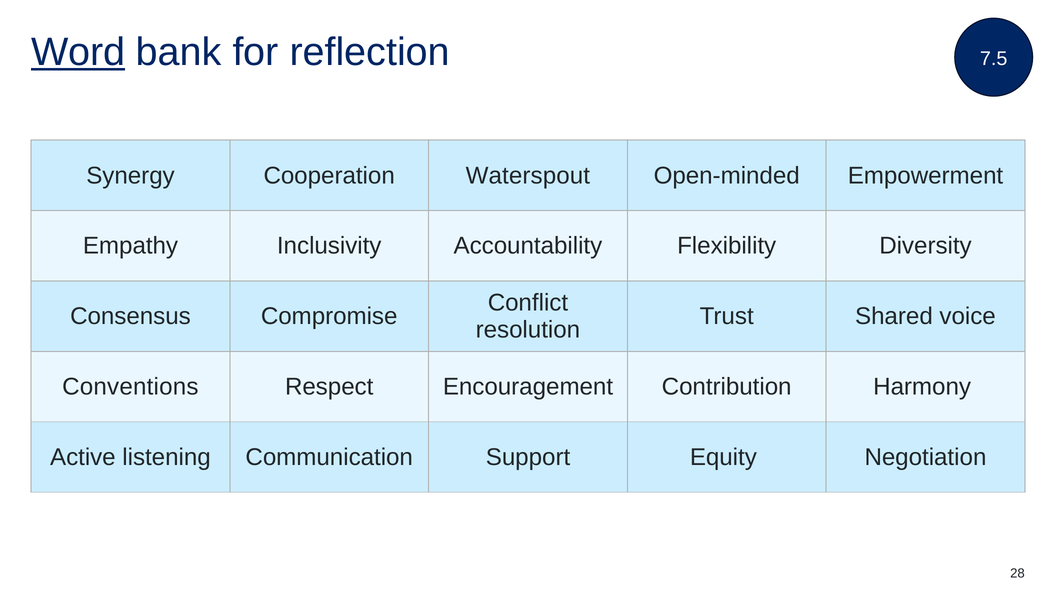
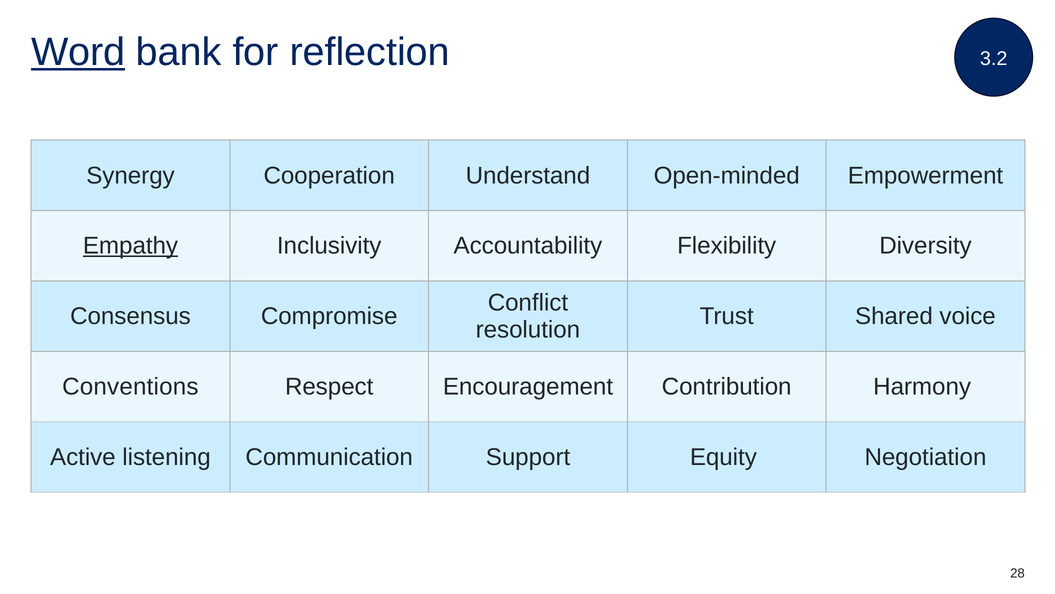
7.5: 7.5 -> 3.2 (994, 58)
Waterspout: Waterspout -> Understand (528, 175)
Empathy underline: none -> present (131, 246)
